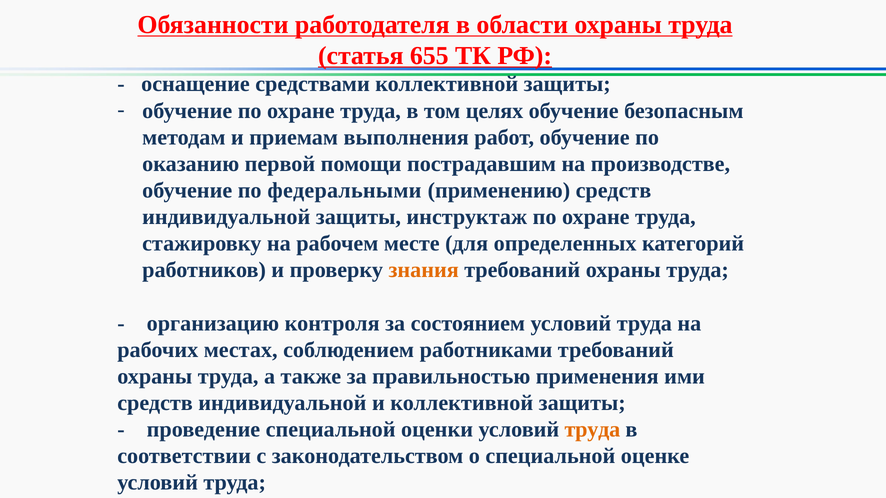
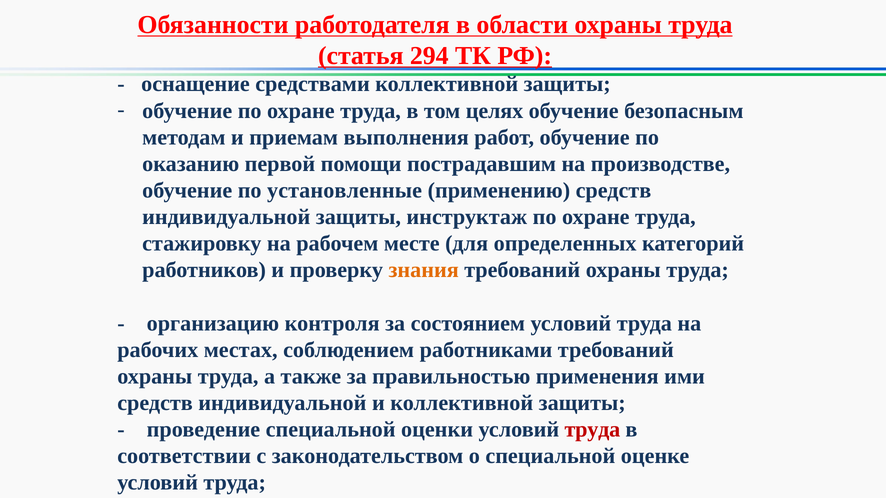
655: 655 -> 294 (429, 56)
федеральными: федеральными -> установленные (345, 191)
труда colour: orange -> red (592, 430)
